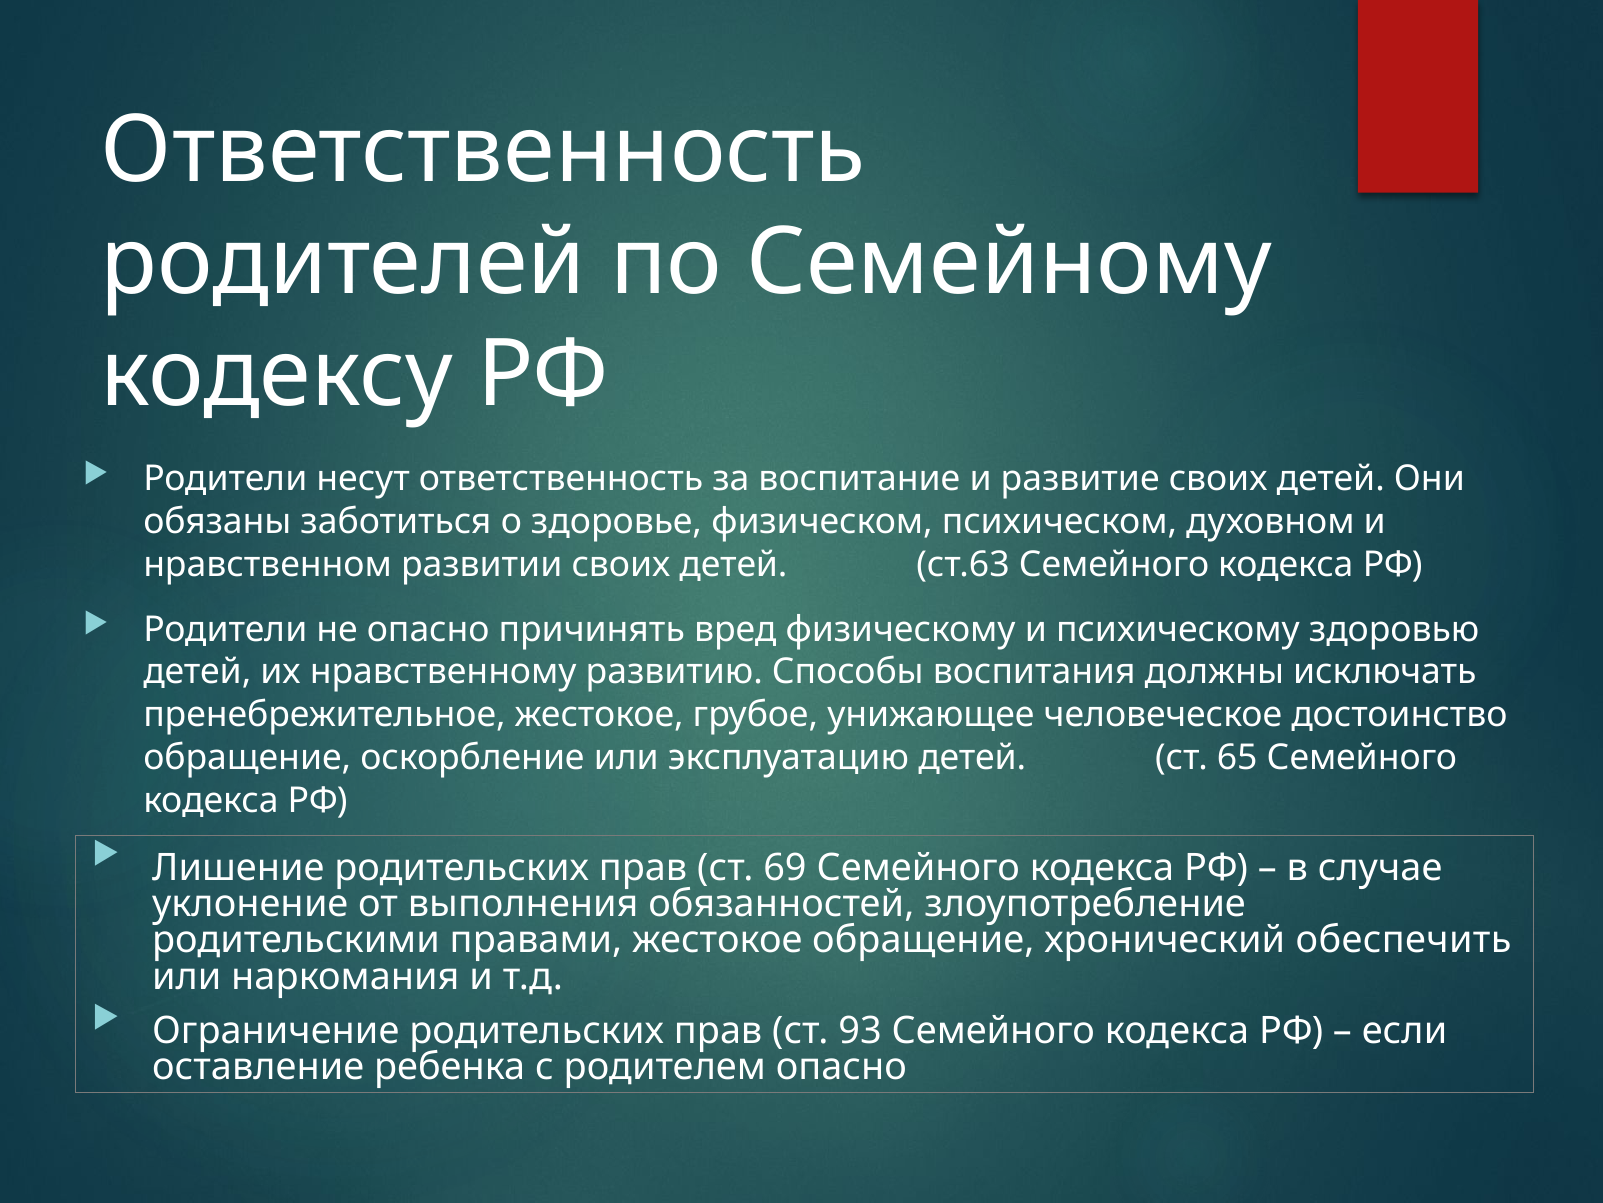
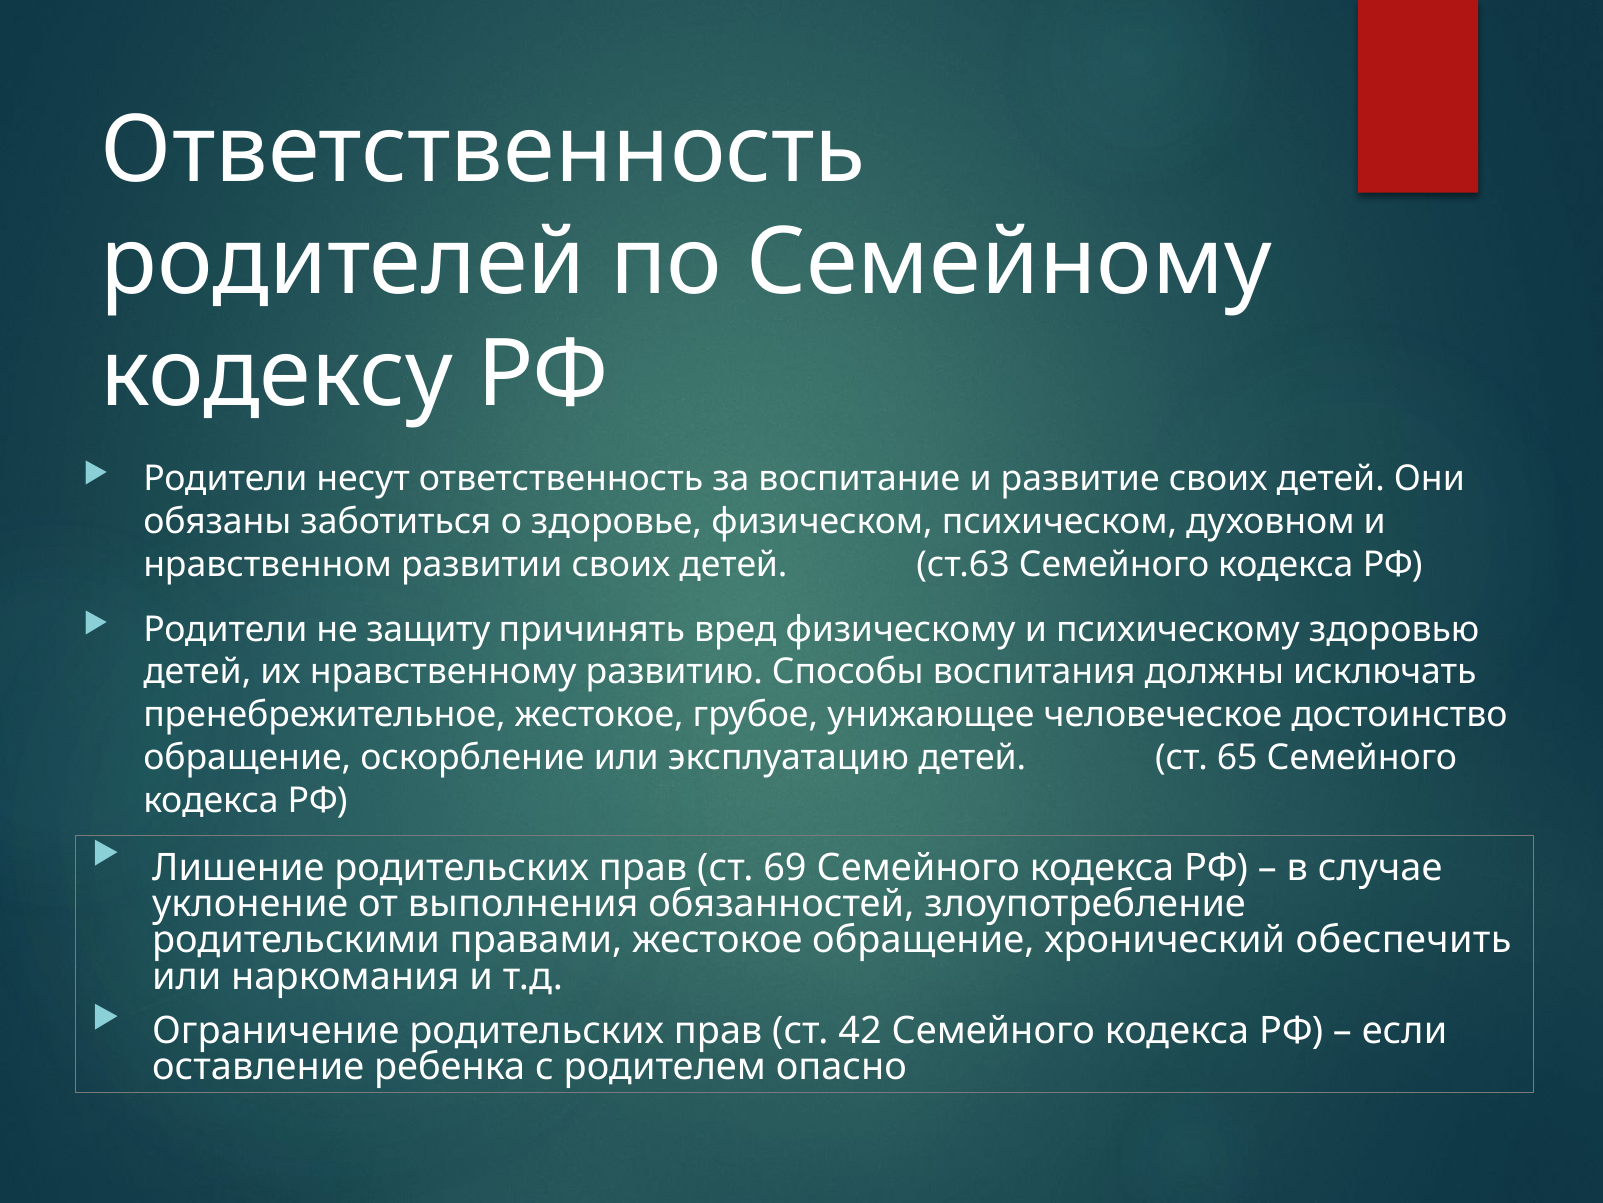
не опасно: опасно -> защиту (428, 629)
93: 93 -> 42 (860, 1030)
